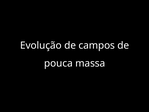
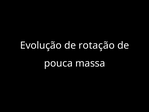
campos: campos -> rotação (97, 45)
